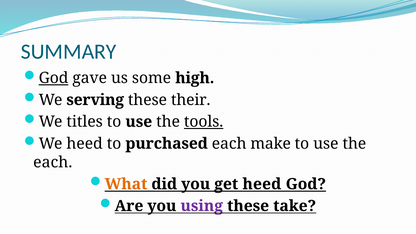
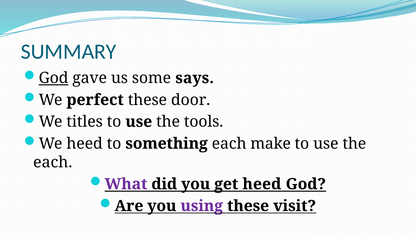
high: high -> says (195, 78)
serving: serving -> perfect (95, 100)
their: their -> door (191, 100)
tools underline: present -> none (204, 122)
purchased: purchased -> something (167, 144)
What colour: orange -> purple (126, 184)
take: take -> visit (295, 206)
